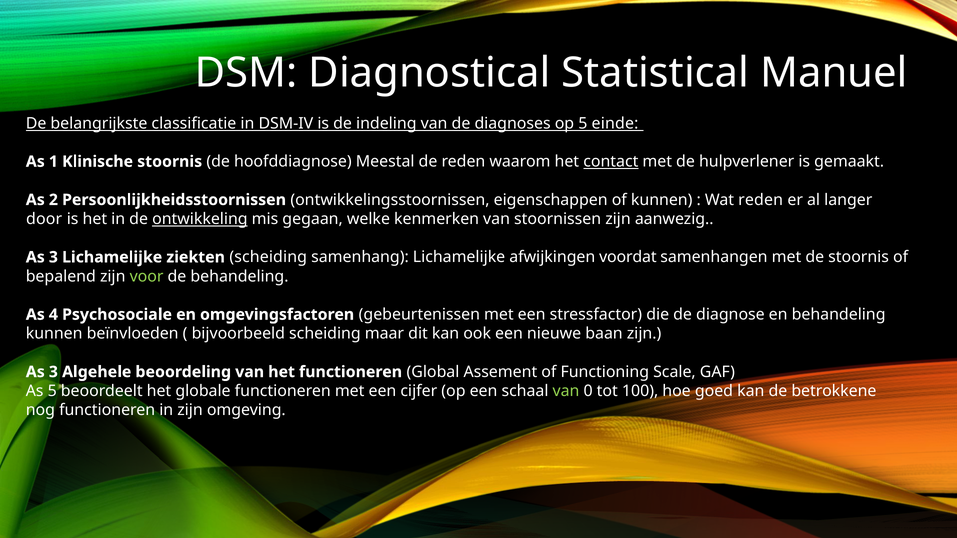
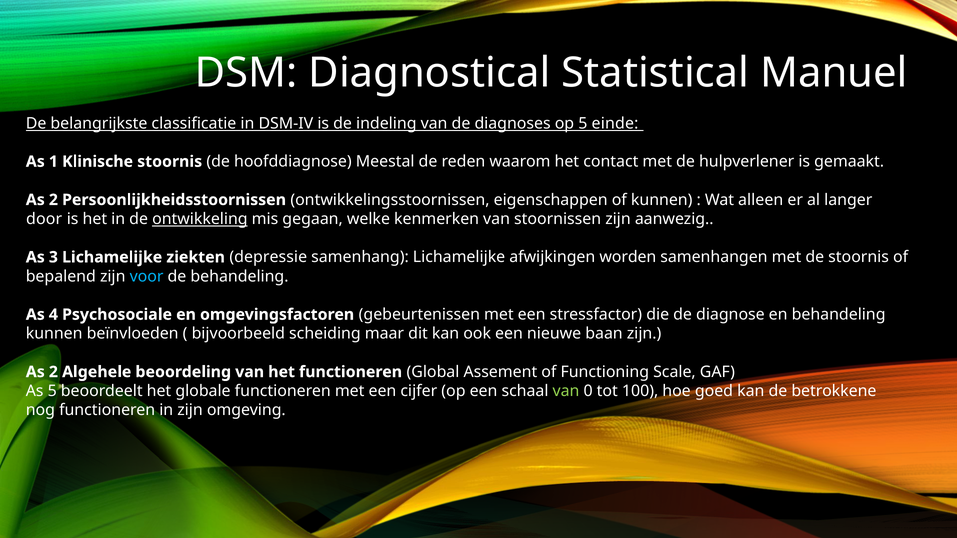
contact underline: present -> none (611, 162)
Wat reden: reden -> alleen (761, 200)
ziekten scheiding: scheiding -> depressie (268, 257)
voordat: voordat -> worden (628, 257)
voor colour: light green -> light blue (147, 276)
3: 3 -> 2 (53, 372)
